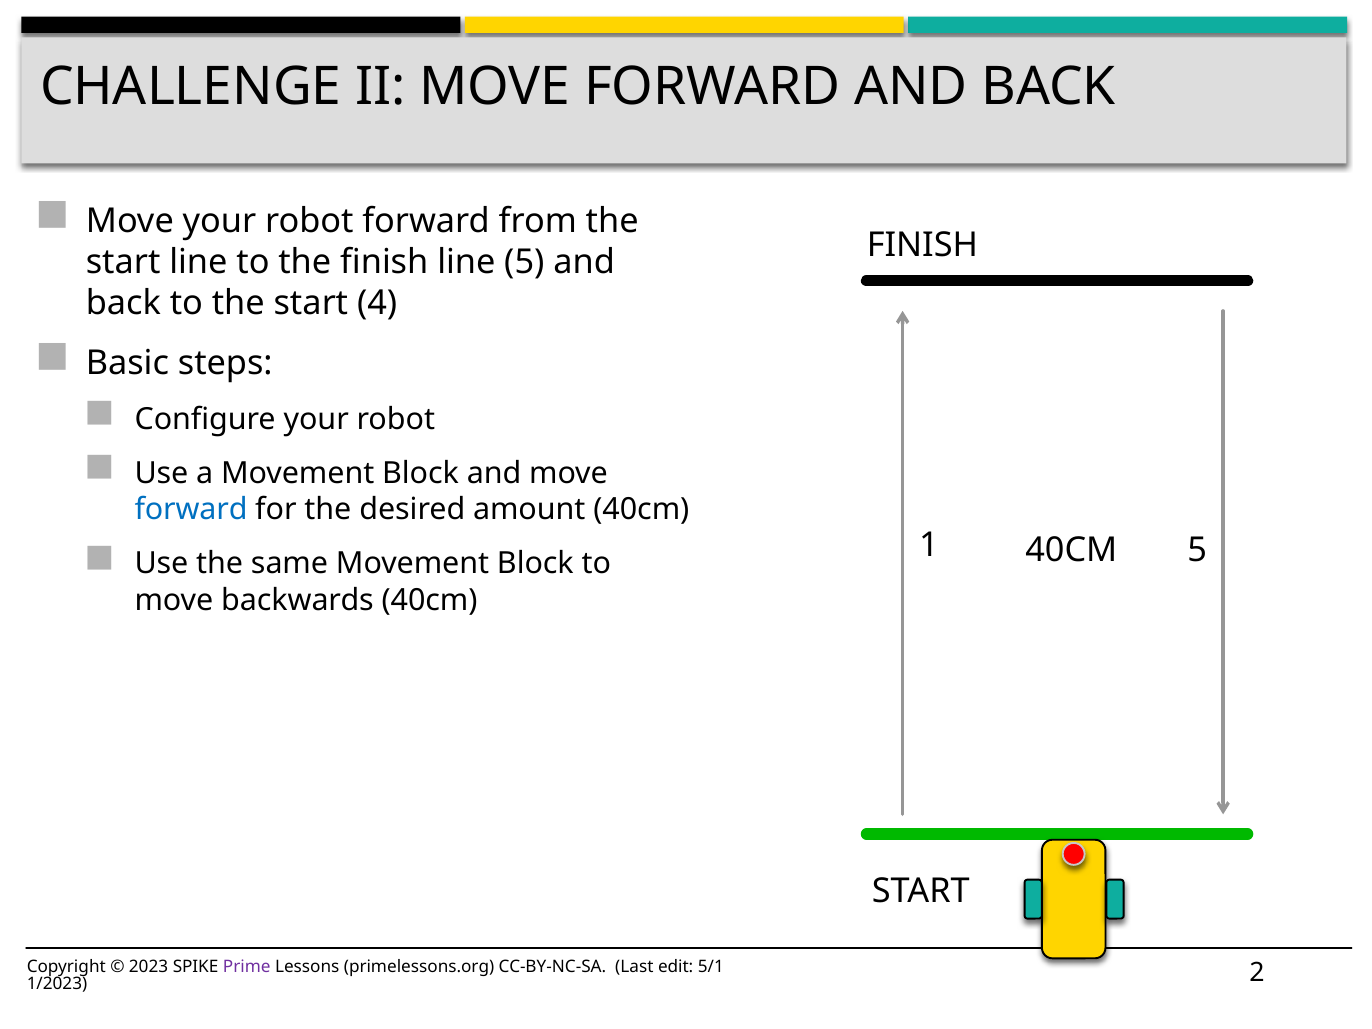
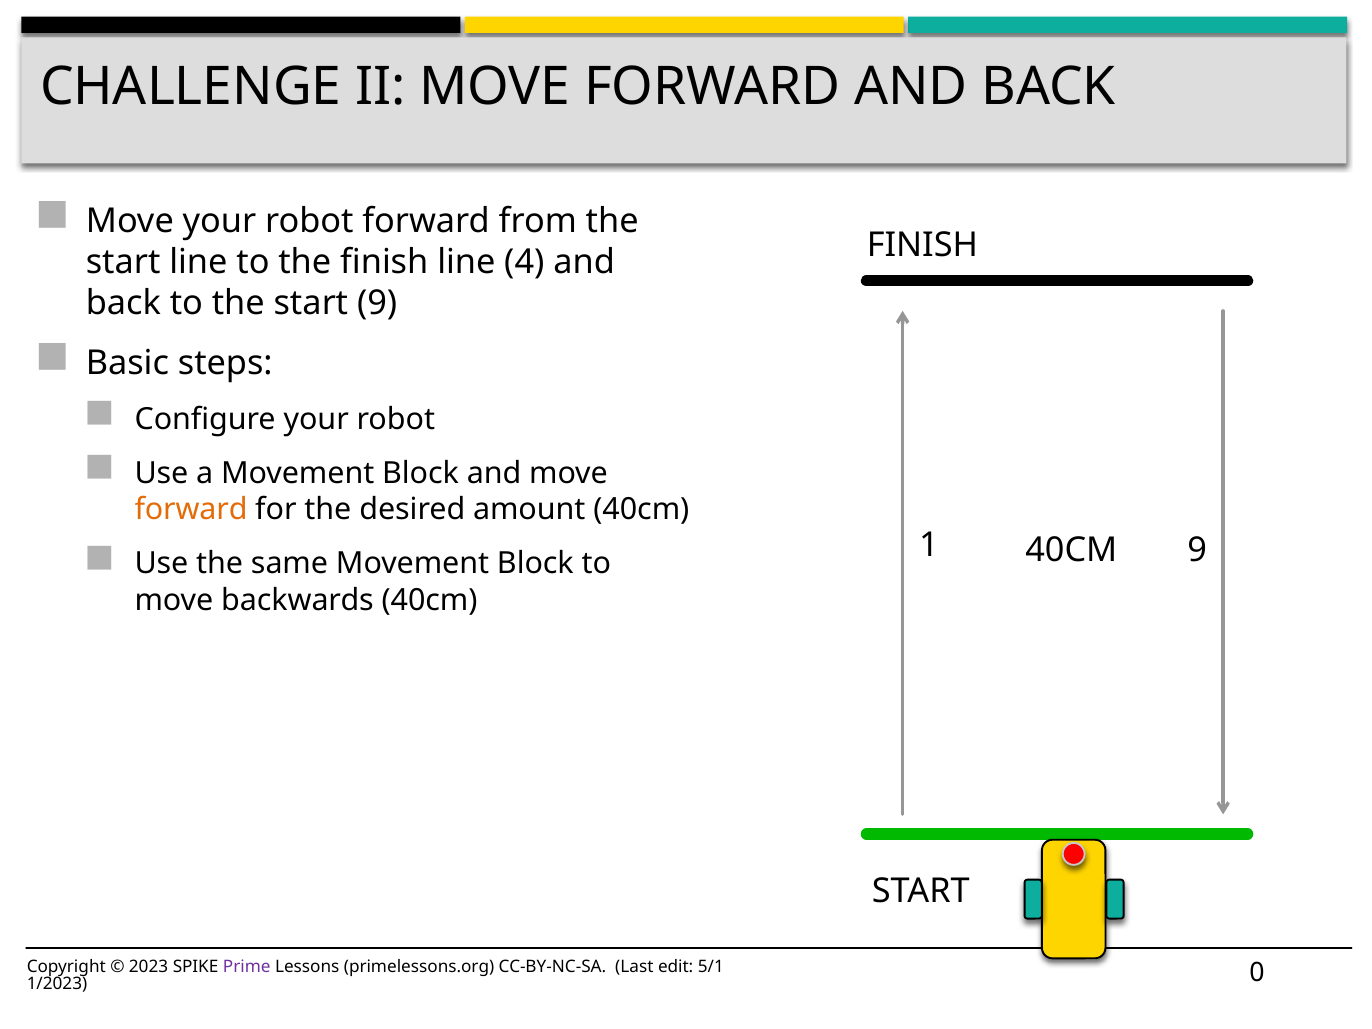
line 5: 5 -> 4 (524, 262)
start 4: 4 -> 9 (377, 303)
forward colour: blue -> orange (191, 510)
1 5: 5 -> 9 (1197, 551)
2: 2 -> 0 (1257, 972)
